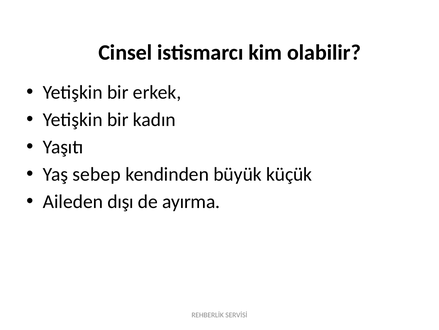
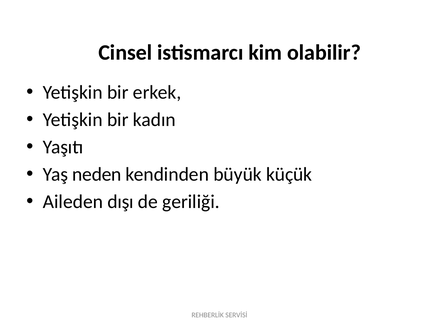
sebep: sebep -> neden (97, 174)
ayırma: ayırma -> geriliği (191, 201)
